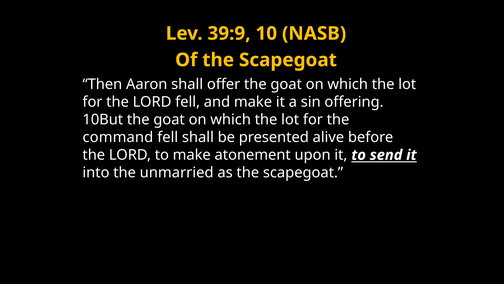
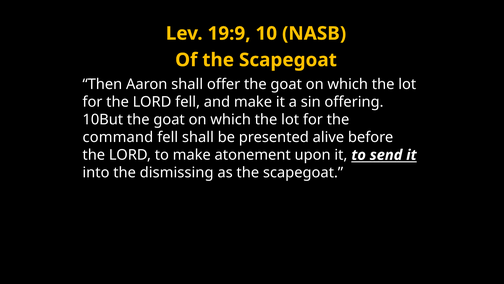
39:9: 39:9 -> 19:9 (229, 33)
unmarried: unmarried -> dismissing (177, 172)
